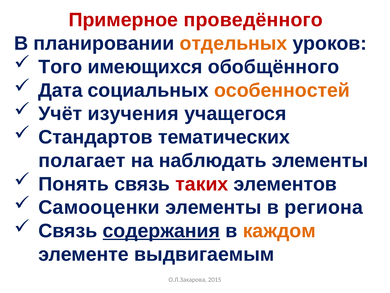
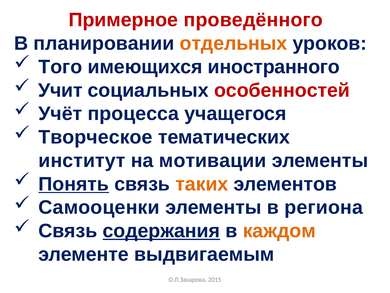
обобщённого: обобщённого -> иностранного (274, 67)
Дата: Дата -> Учит (60, 90)
особенностей colour: orange -> red (282, 90)
изучения: изучения -> процесса (133, 114)
Стандартов: Стандартов -> Творческое (95, 137)
полагает: полагает -> институт (82, 160)
наблюдать: наблюдать -> мотивации (213, 160)
Понять underline: none -> present (74, 184)
таких colour: red -> orange (202, 184)
